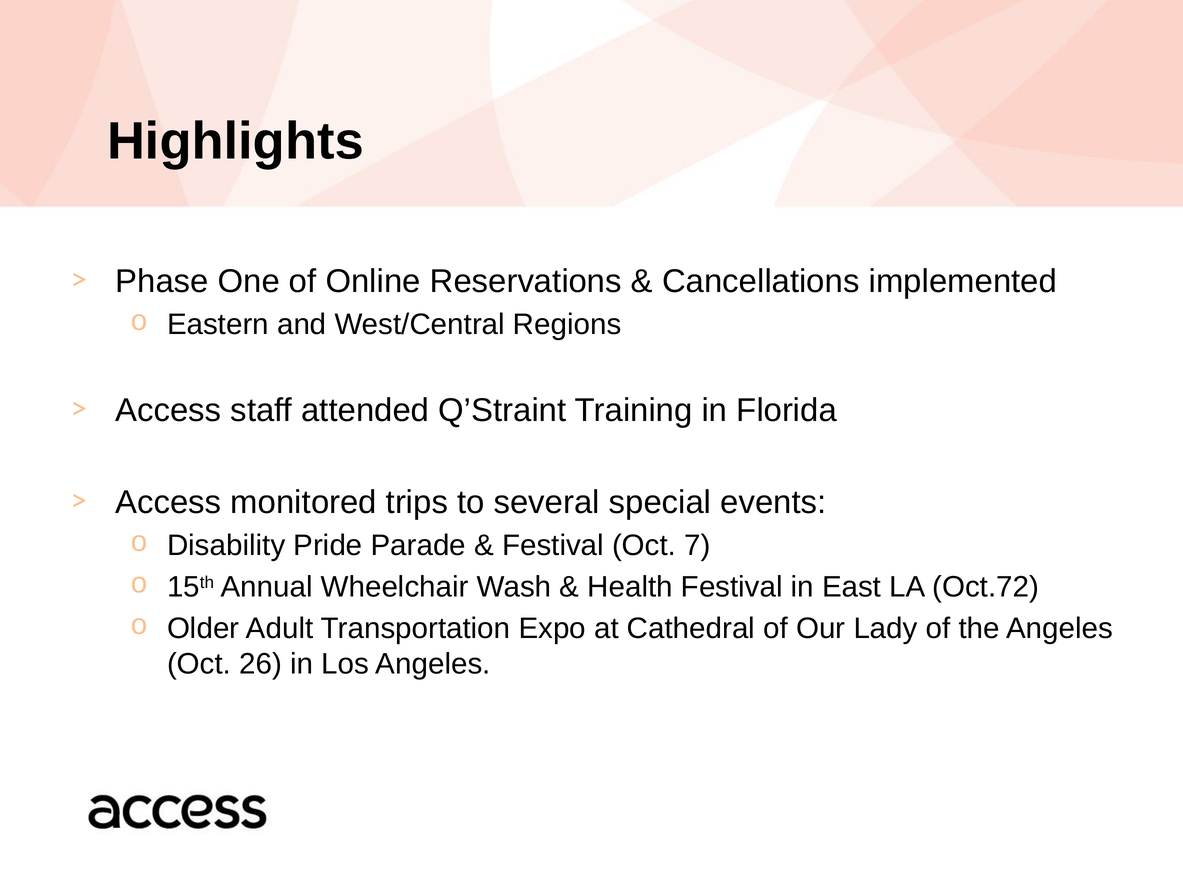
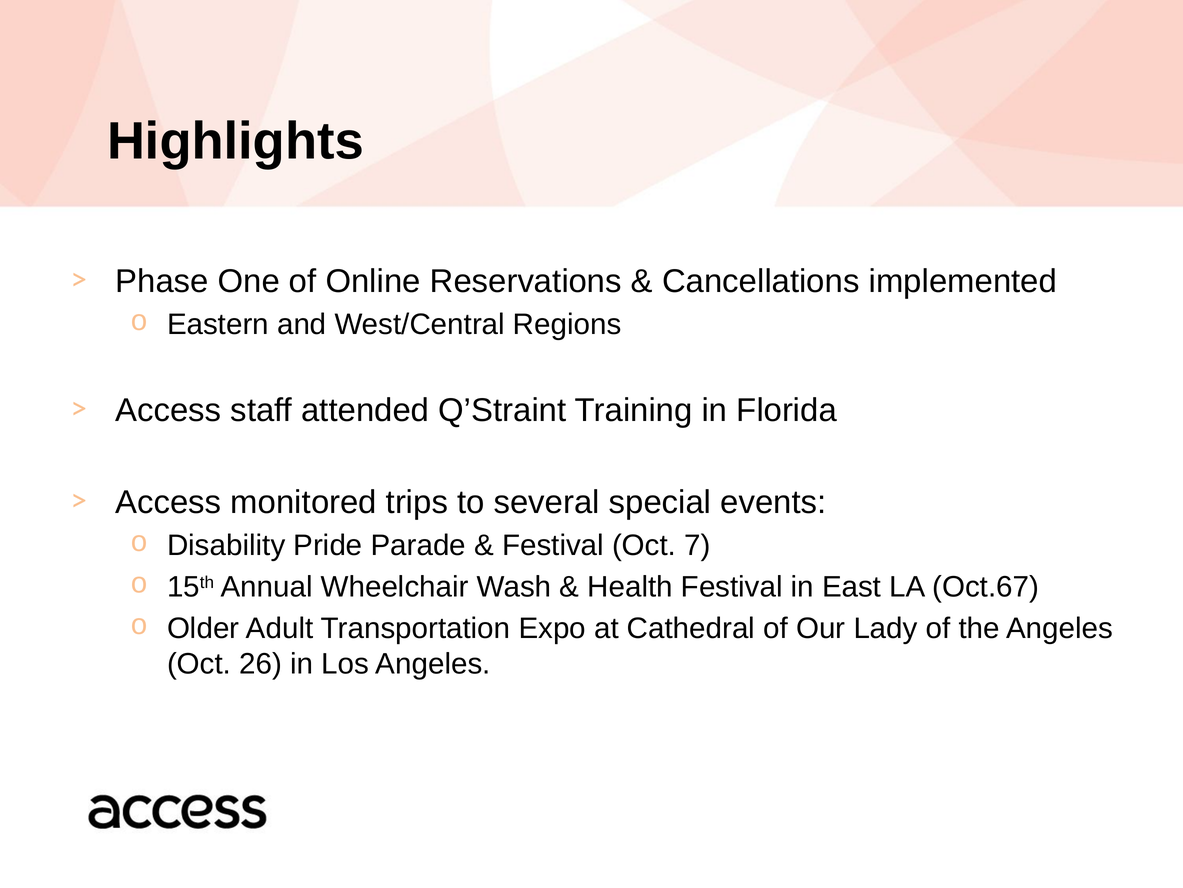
Oct.72: Oct.72 -> Oct.67 (986, 587)
